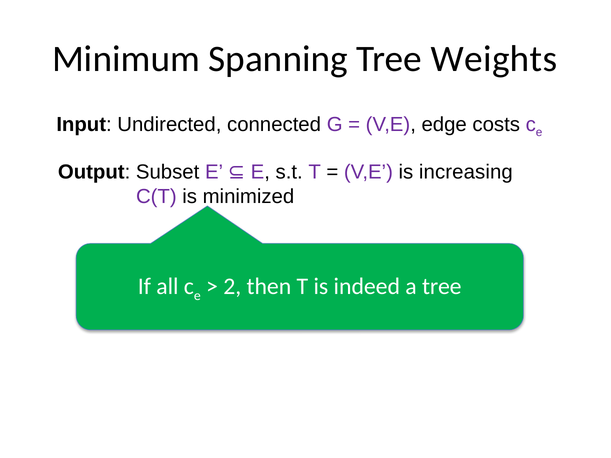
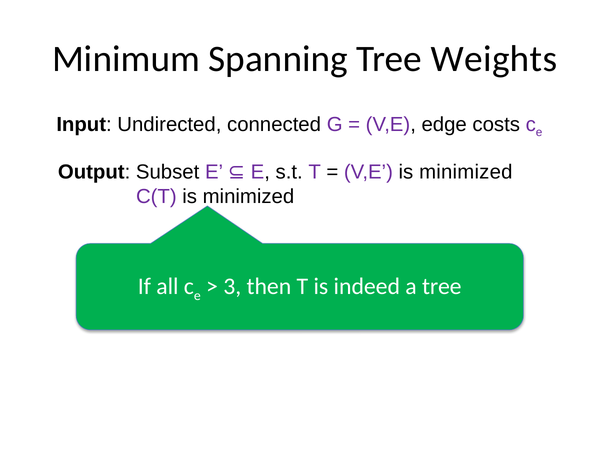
V,E is increasing: increasing -> minimized (466, 172)
2: 2 -> 3 (232, 287)
